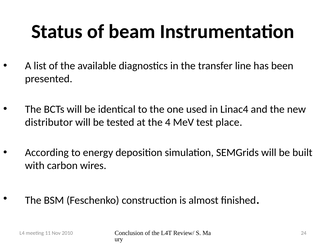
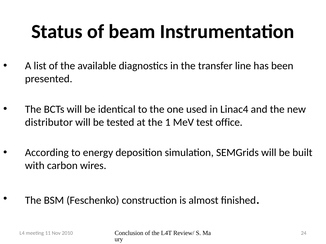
4: 4 -> 1 (168, 122)
place: place -> office (229, 122)
